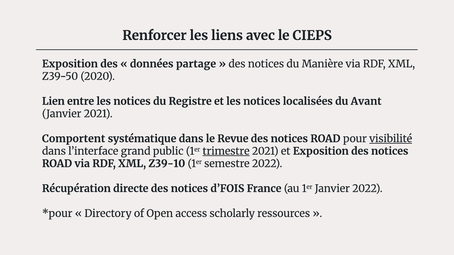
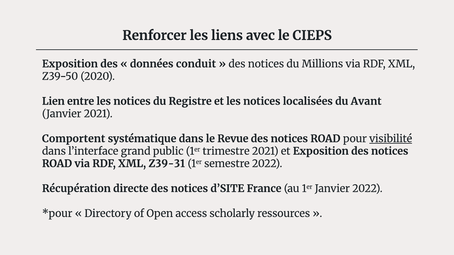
partage: partage -> conduit (196, 64)
Manière: Manière -> Millions (322, 64)
trimestre underline: present -> none (226, 151)
Z39-10: Z39-10 -> Z39-31 (167, 164)
d’FOIS: d’FOIS -> d’SITE (227, 189)
